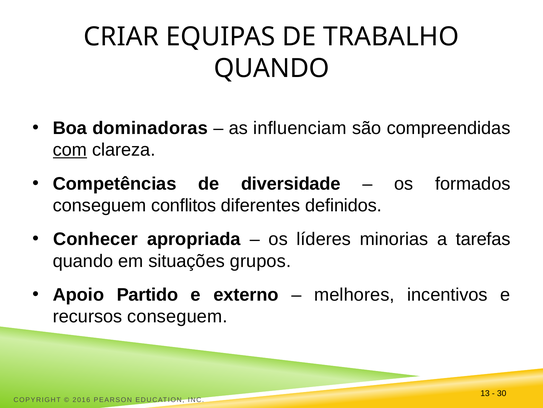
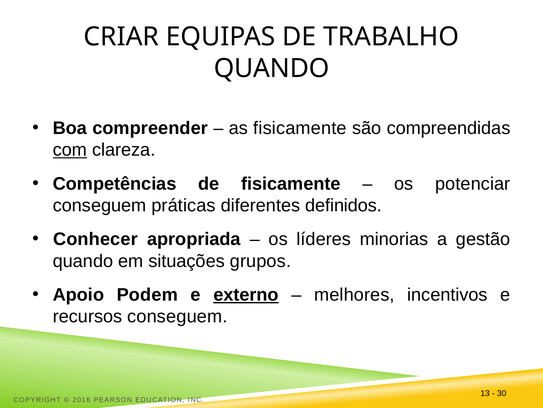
dominadoras: dominadoras -> compreender (150, 128)
as influenciam: influenciam -> fisicamente (300, 128)
de diversidade: diversidade -> fisicamente (291, 183)
formados: formados -> potenciar (473, 183)
conflitos: conflitos -> práticas (184, 205)
tarefas: tarefas -> gestão (483, 239)
Partido: Partido -> Podem (147, 294)
externo underline: none -> present (246, 294)
